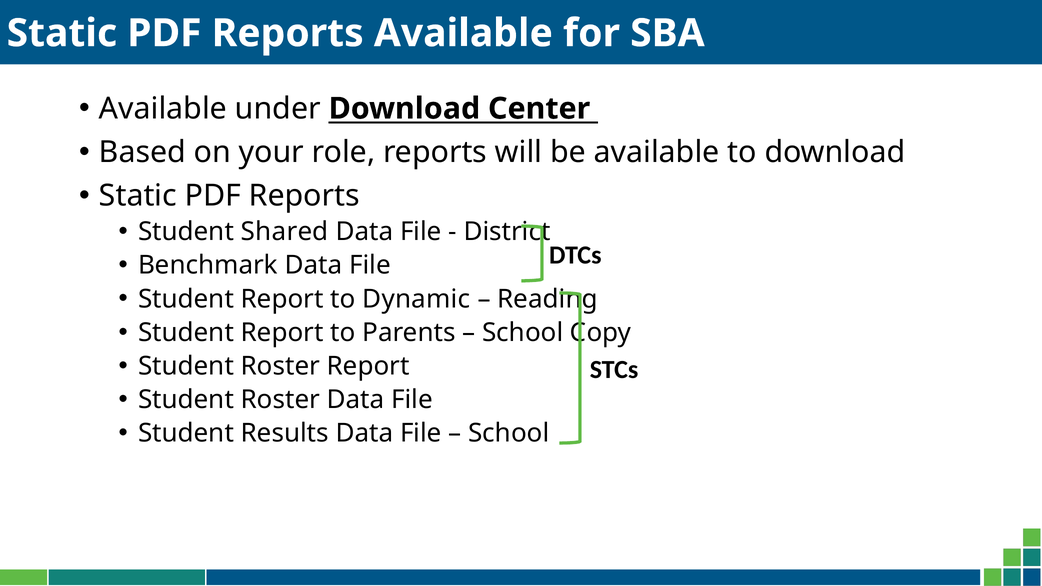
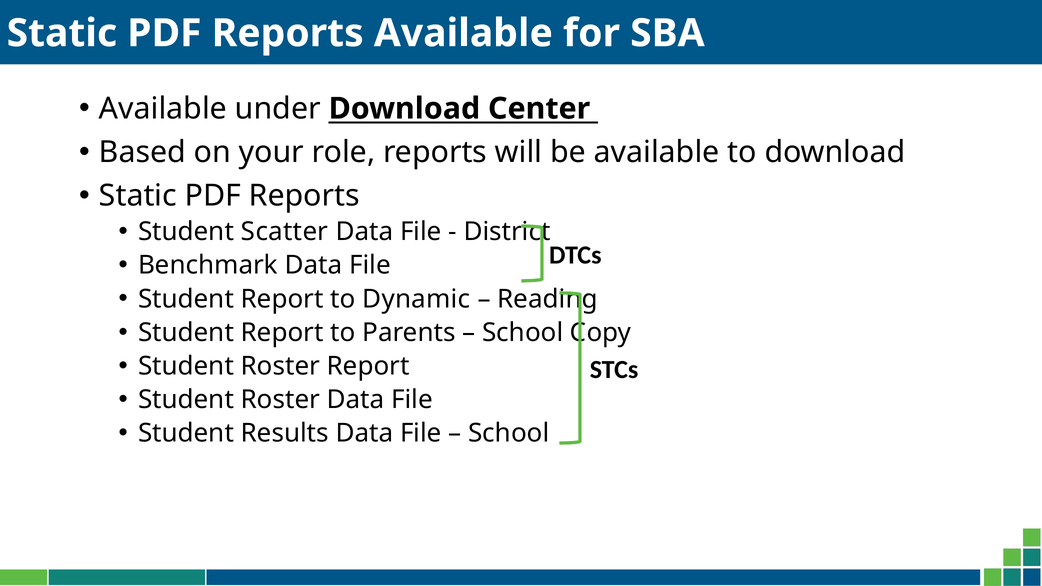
Shared: Shared -> Scatter (285, 232)
